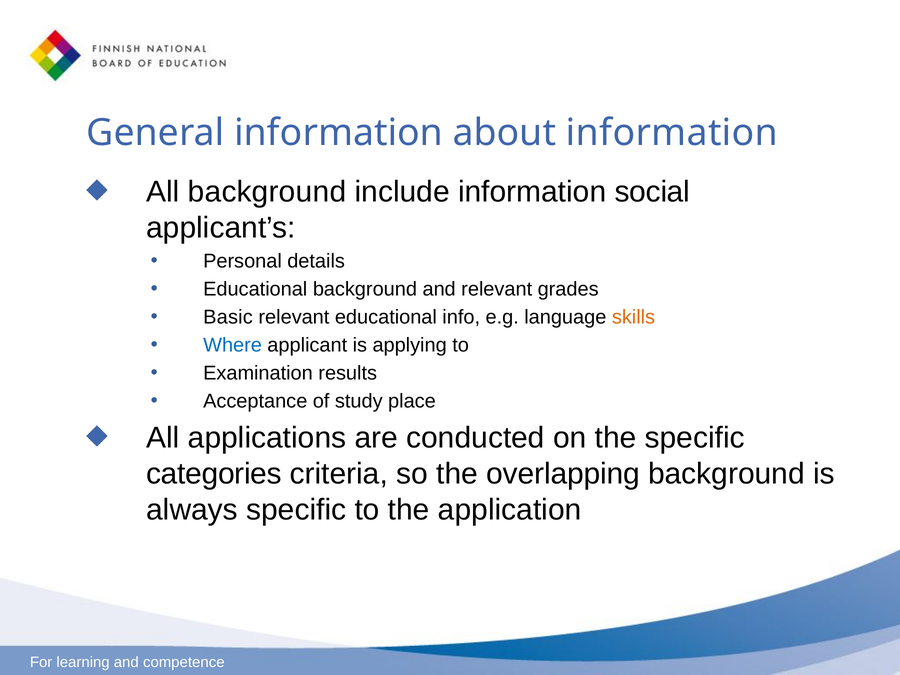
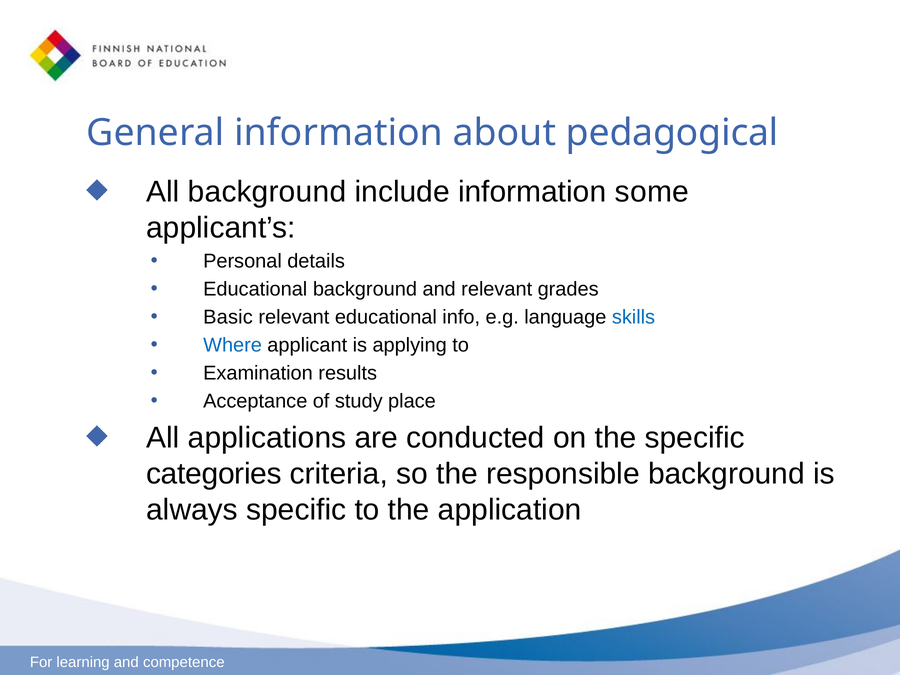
about information: information -> pedagogical (672, 133)
social: social -> some (652, 192)
skills colour: orange -> blue (634, 317)
overlapping: overlapping -> responsible (563, 474)
